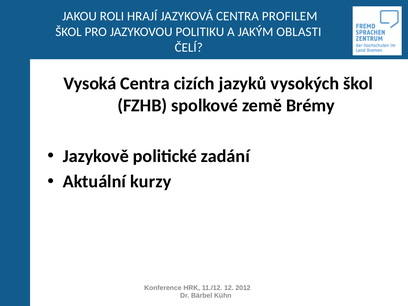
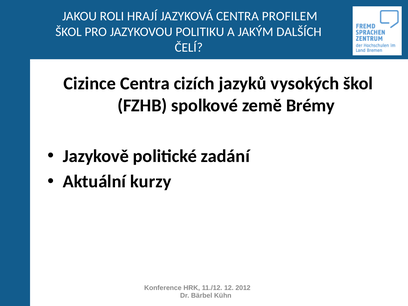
OBLASTI: OBLASTI -> DALŠÍCH (299, 32)
Vysoká: Vysoká -> Cizince (90, 84)
